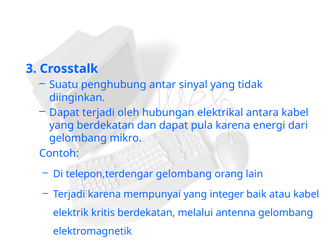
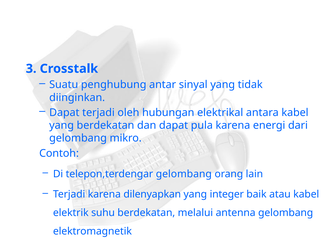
mempunyai: mempunyai -> dilenyapkan (152, 195)
kritis: kritis -> suhu (103, 213)
